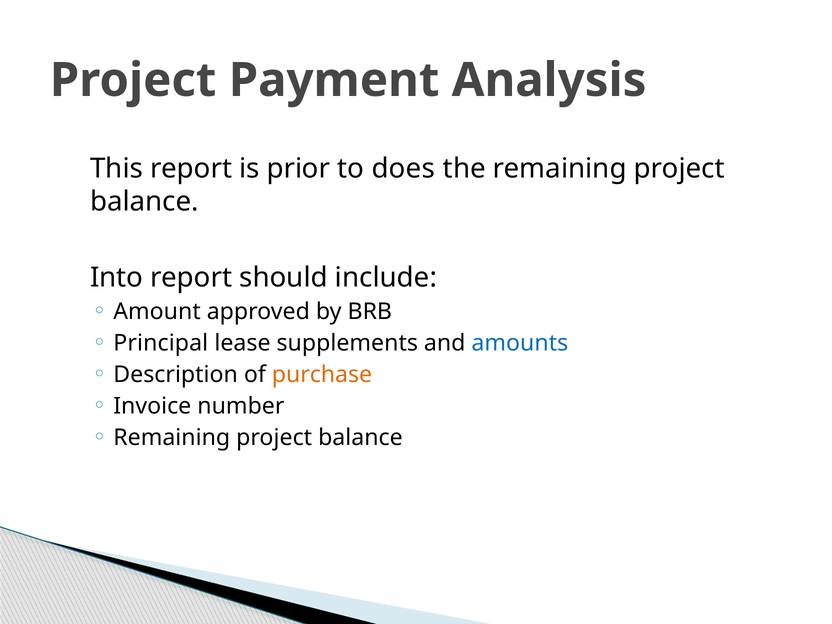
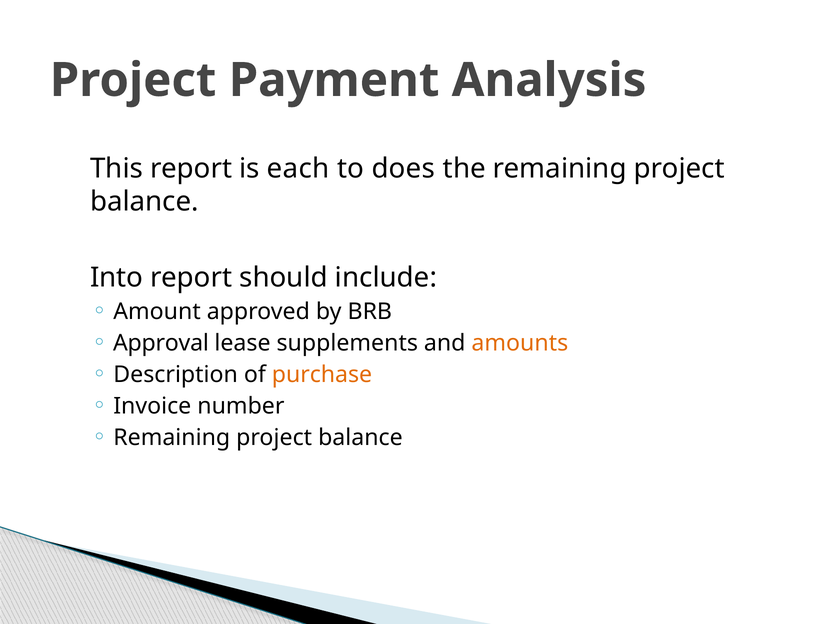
prior: prior -> each (298, 168)
Principal: Principal -> Approval (161, 343)
amounts colour: blue -> orange (520, 343)
